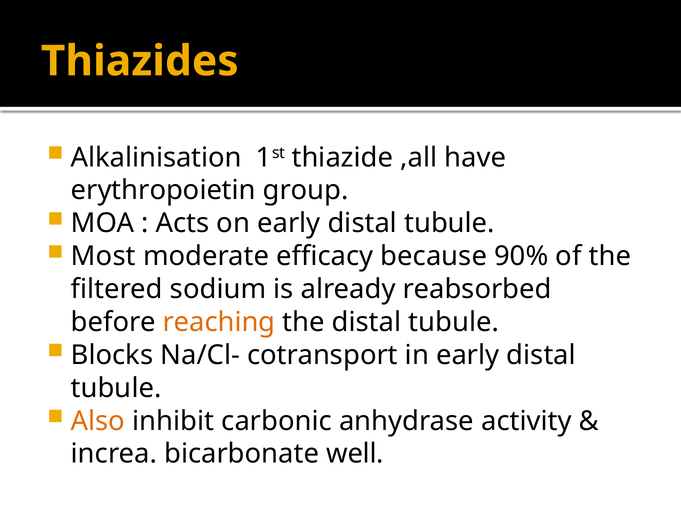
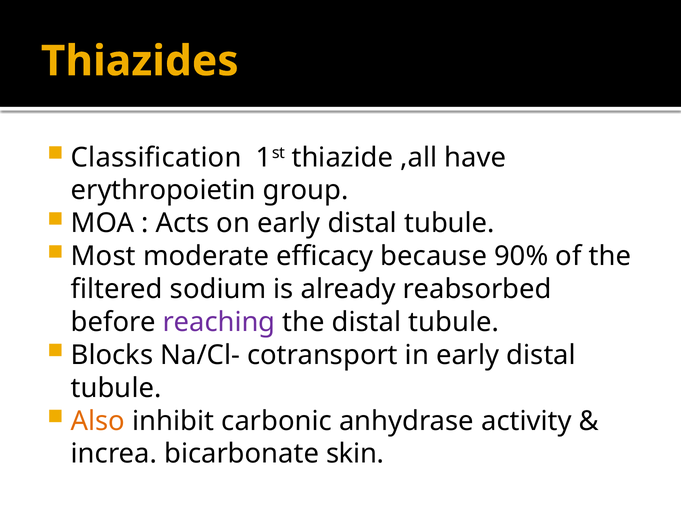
Alkalinisation: Alkalinisation -> Classification (156, 157)
reaching colour: orange -> purple (219, 322)
well: well -> skin (355, 454)
